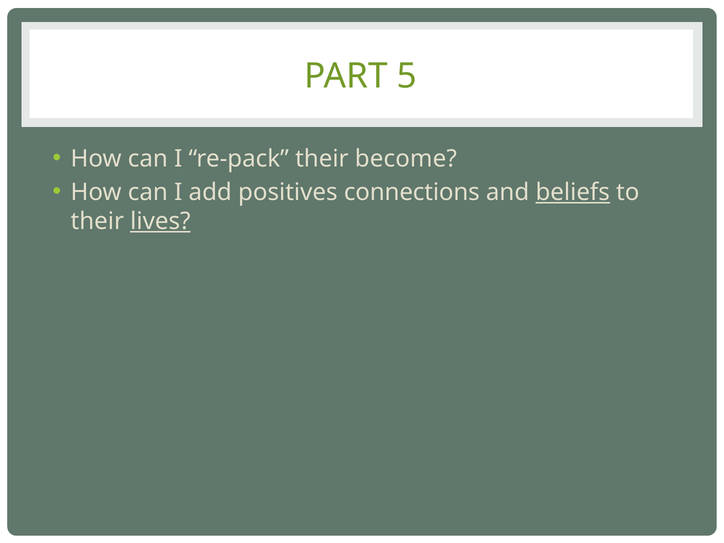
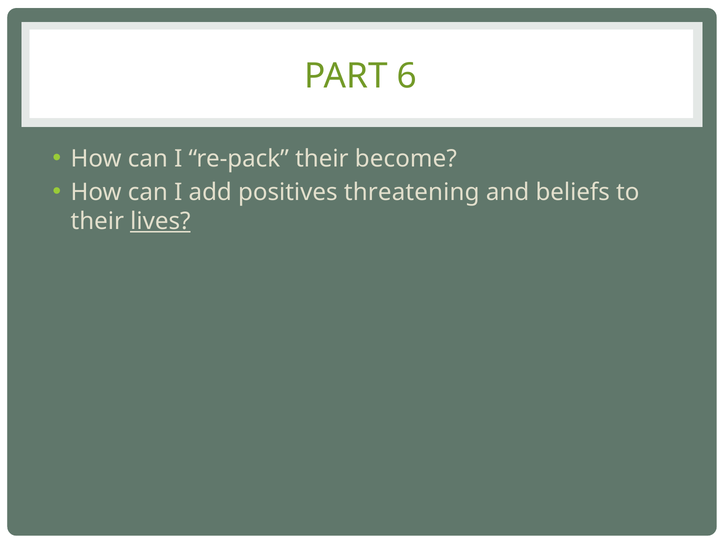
5: 5 -> 6 (407, 76)
connections: connections -> threatening (412, 192)
beliefs underline: present -> none (573, 192)
